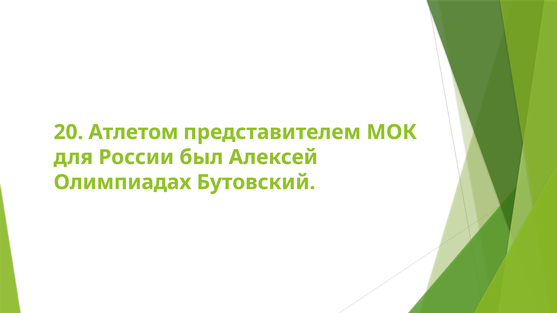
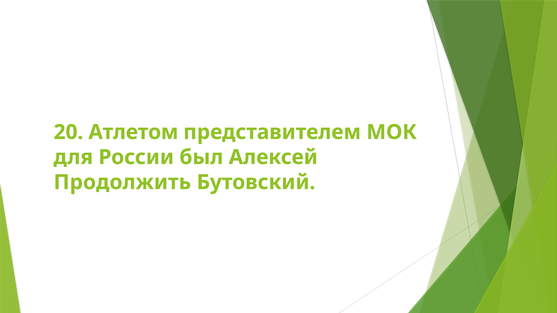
Олимпиадах: Олимпиадах -> Продолжить (122, 182)
